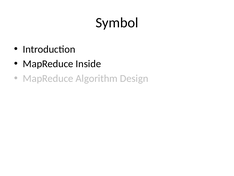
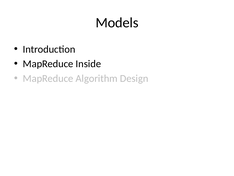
Symbol: Symbol -> Models (117, 23)
